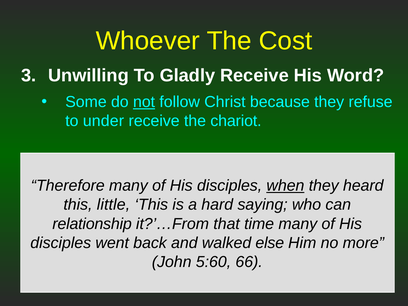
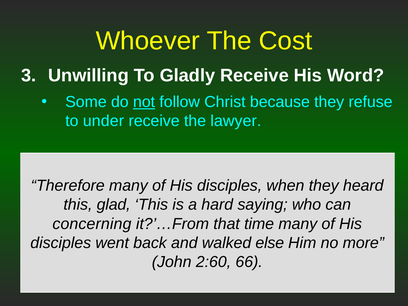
chariot: chariot -> lawyer (236, 121)
when underline: present -> none (285, 186)
little: little -> glad (114, 205)
relationship: relationship -> concerning (92, 224)
5:60: 5:60 -> 2:60 (213, 262)
